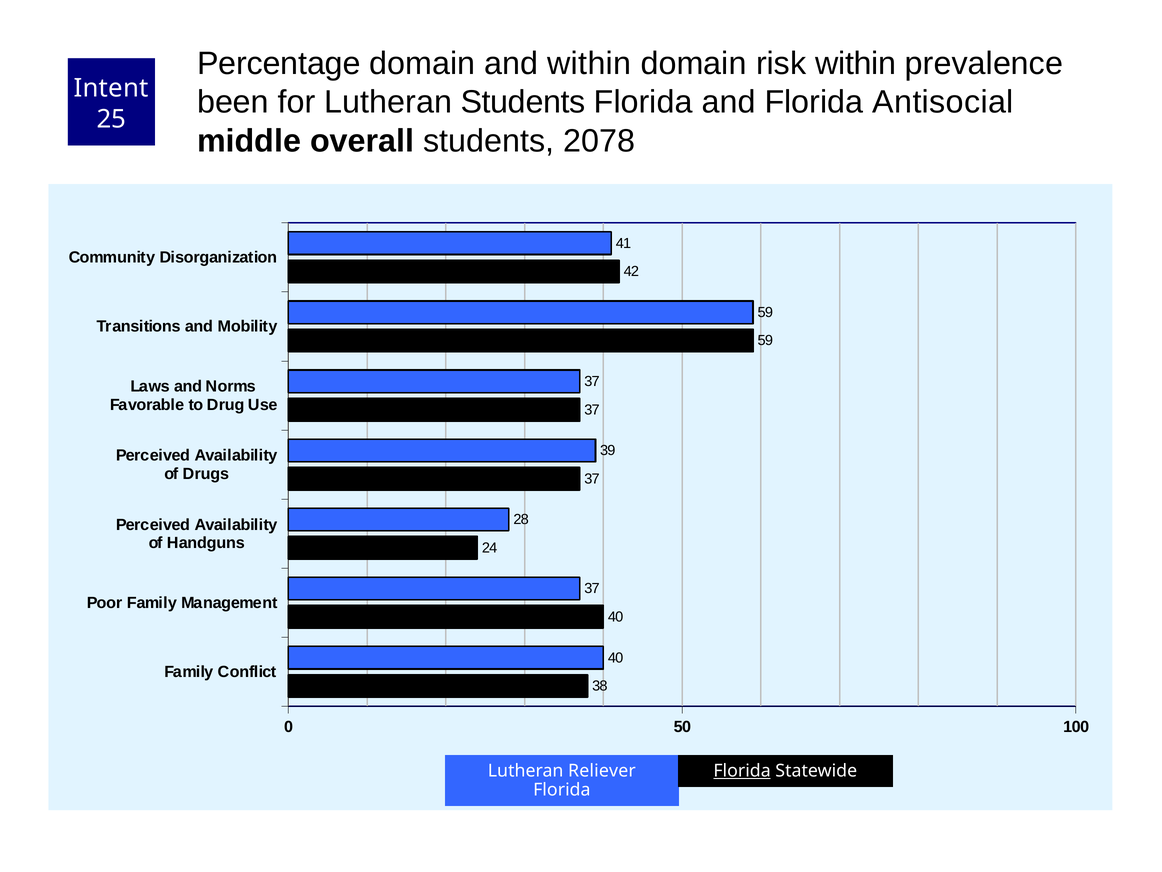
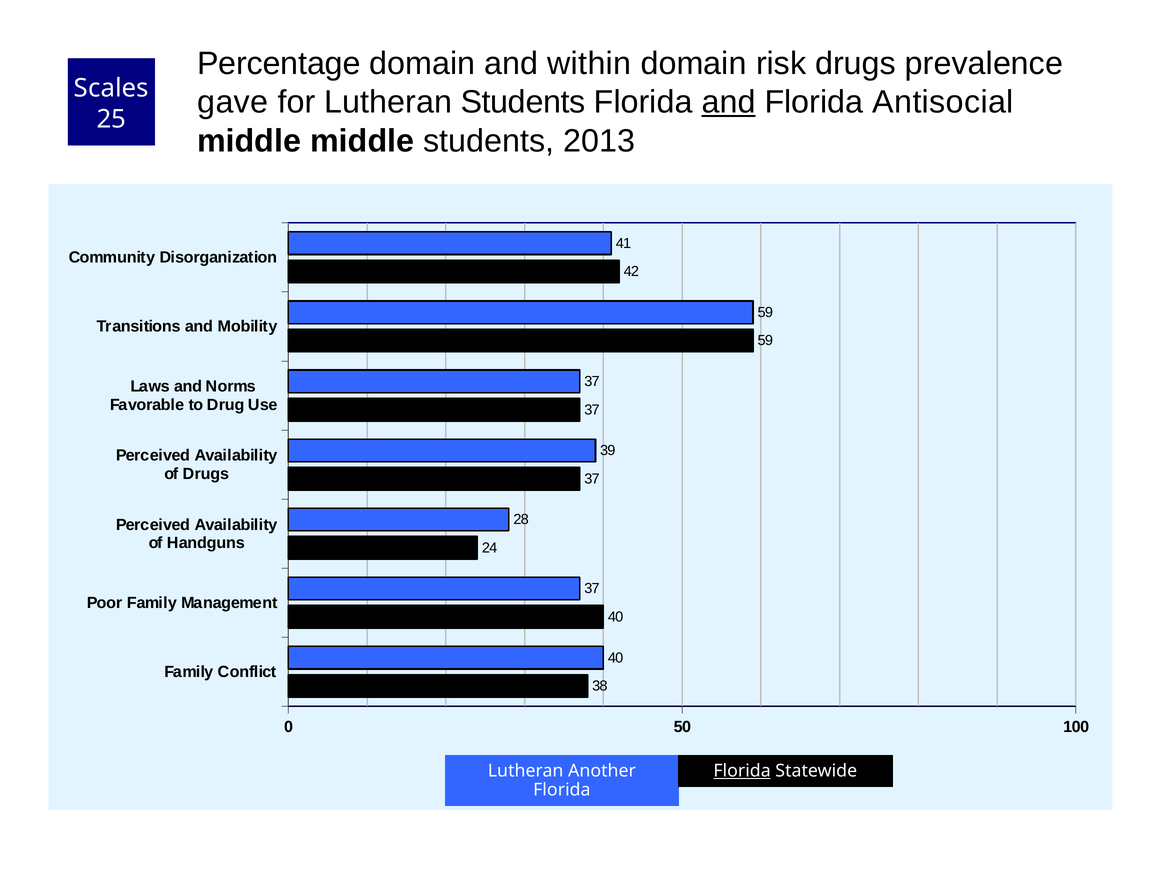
risk within: within -> drugs (856, 63)
Intent: Intent -> Scales (111, 88)
been: been -> gave (233, 102)
and underline: none -> present (729, 102)
middle overall: overall -> middle (362, 141)
2078: 2078 -> 2013 (599, 141)
Reliever: Reliever -> Another (602, 770)
